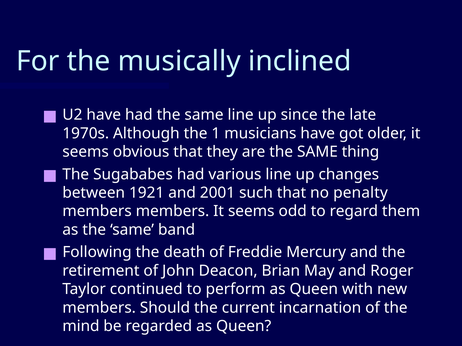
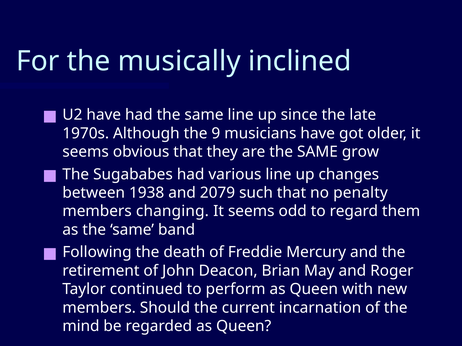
1: 1 -> 9 (216, 134)
thing: thing -> grow (360, 152)
1921: 1921 -> 1938 (147, 193)
2001: 2001 -> 2079 (217, 193)
members members: members -> changing (172, 212)
